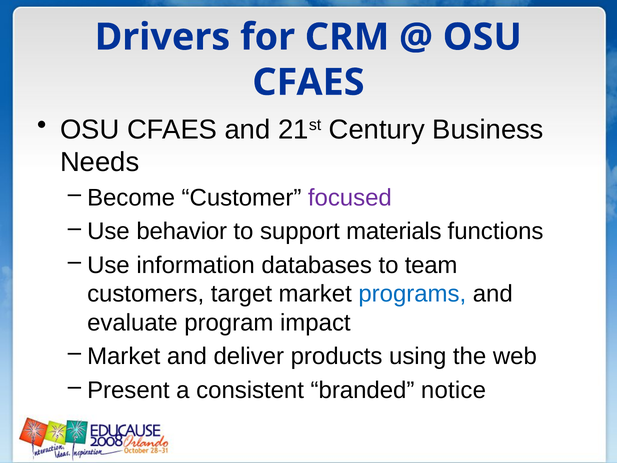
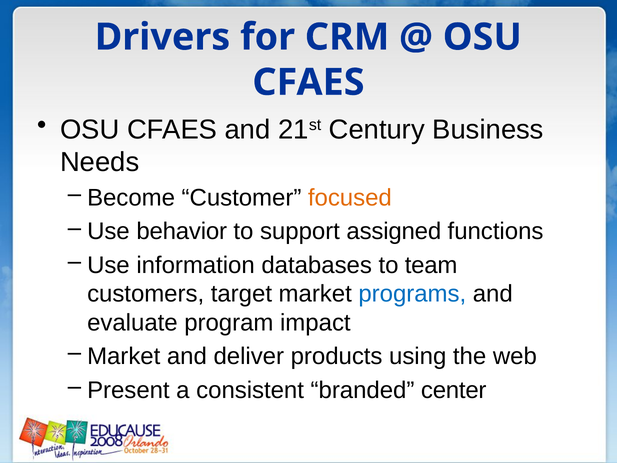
focused colour: purple -> orange (350, 198)
materials: materials -> assigned (394, 231)
notice: notice -> center (454, 390)
